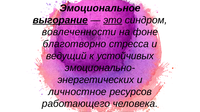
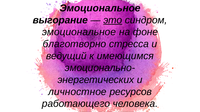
выгорание underline: present -> none (60, 20)
вовлеченности: вовлеченности -> эмоциональное (79, 32)
устойчивых: устойчивых -> имеющимся (125, 56)
